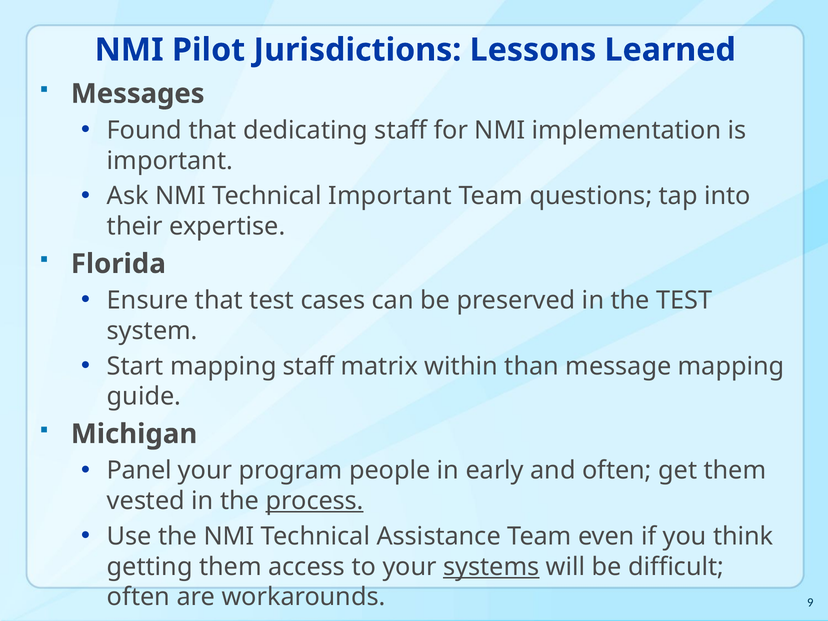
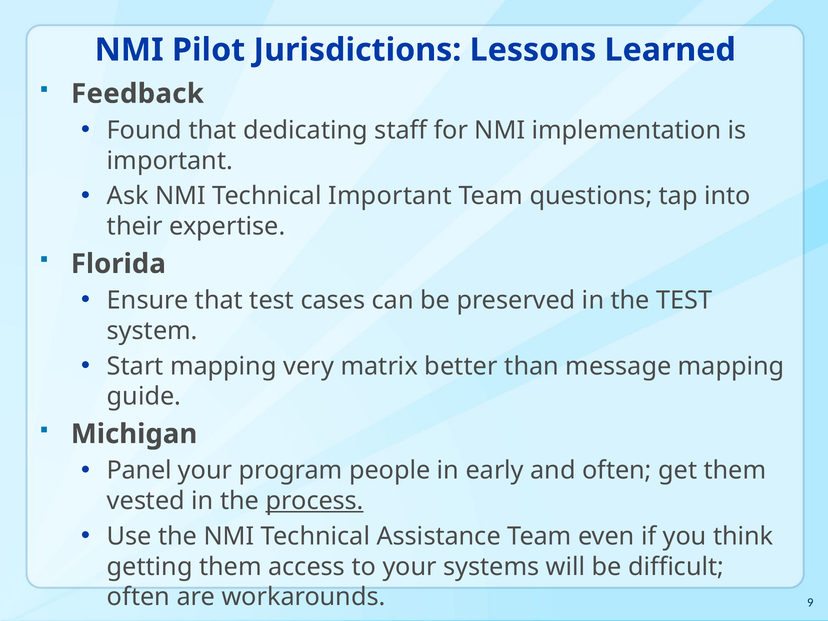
Messages: Messages -> Feedback (137, 94)
mapping staff: staff -> very (309, 366)
within: within -> better (461, 366)
systems underline: present -> none (491, 567)
